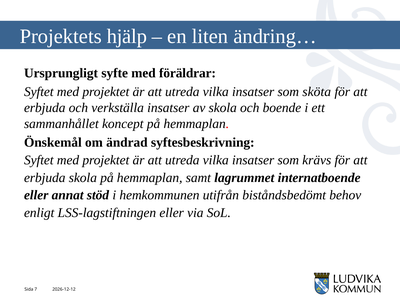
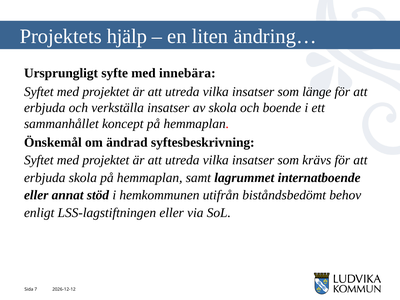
föräldrar: föräldrar -> innebära (187, 73)
sköta: sköta -> länge (317, 92)
